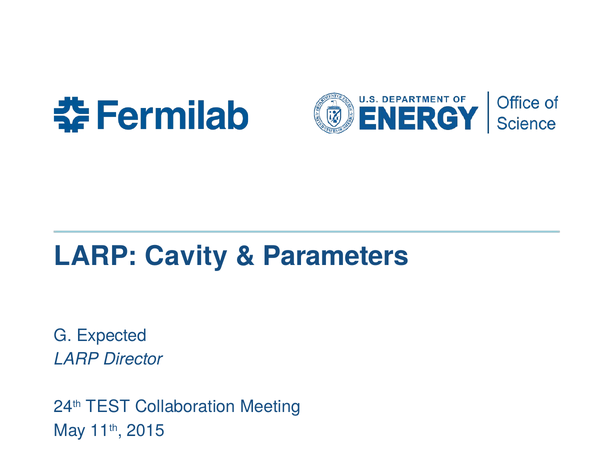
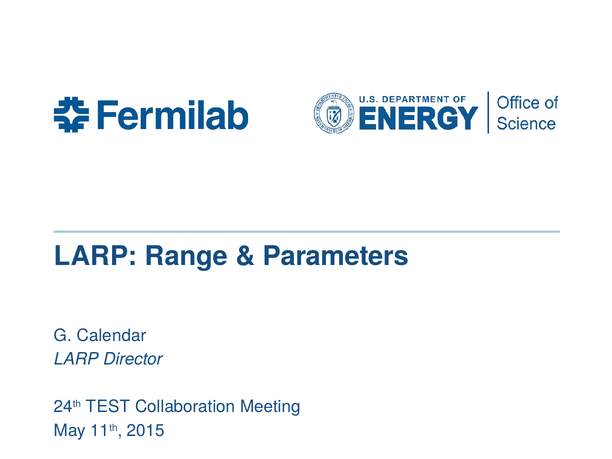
Cavity: Cavity -> Range (186, 256)
Expected: Expected -> Calendar (112, 335)
